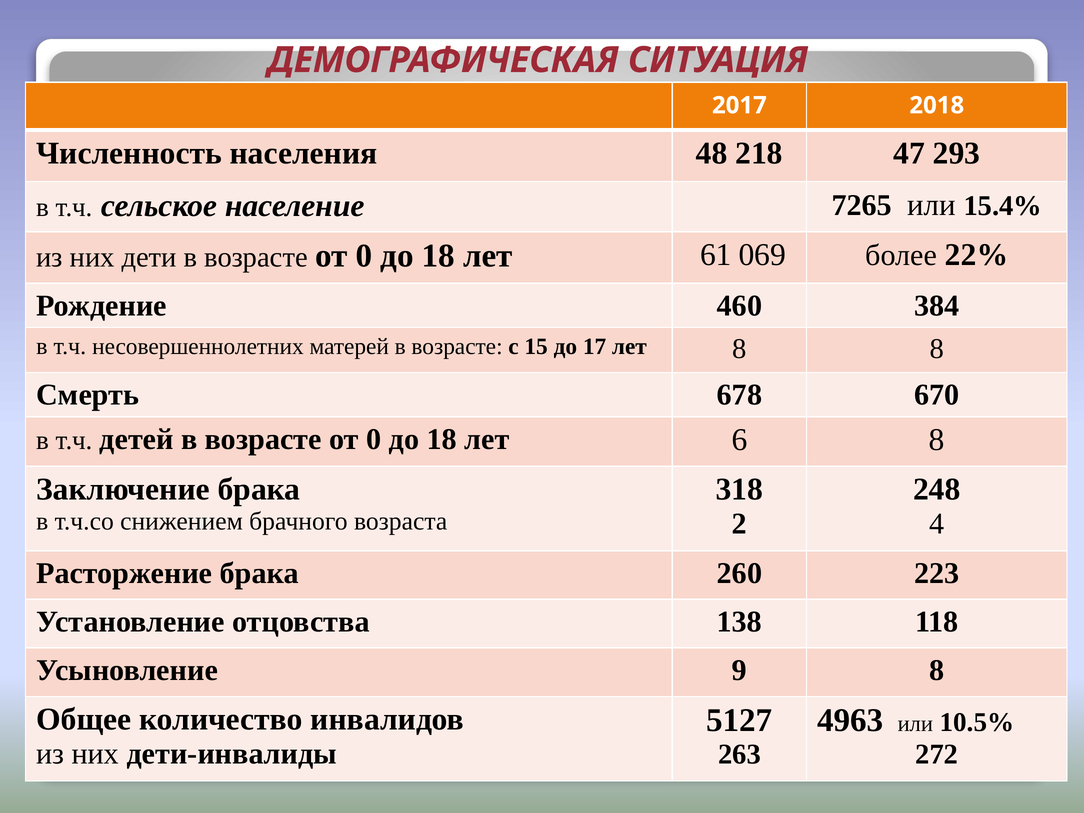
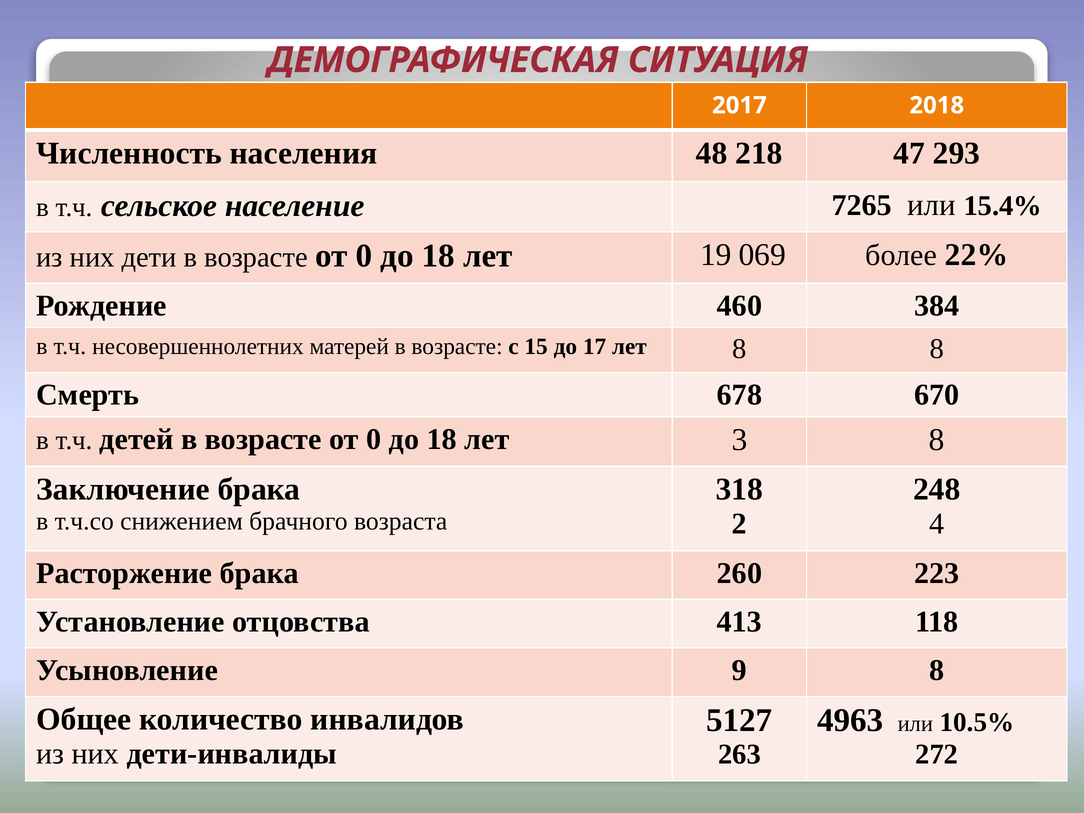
61: 61 -> 19 (716, 255)
6: 6 -> 3 (739, 440)
138: 138 -> 413 (739, 622)
